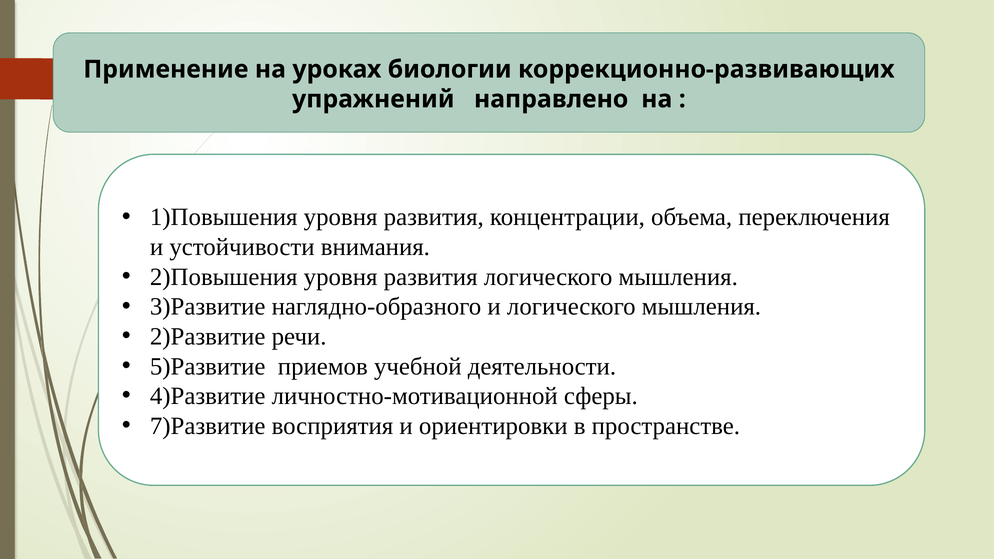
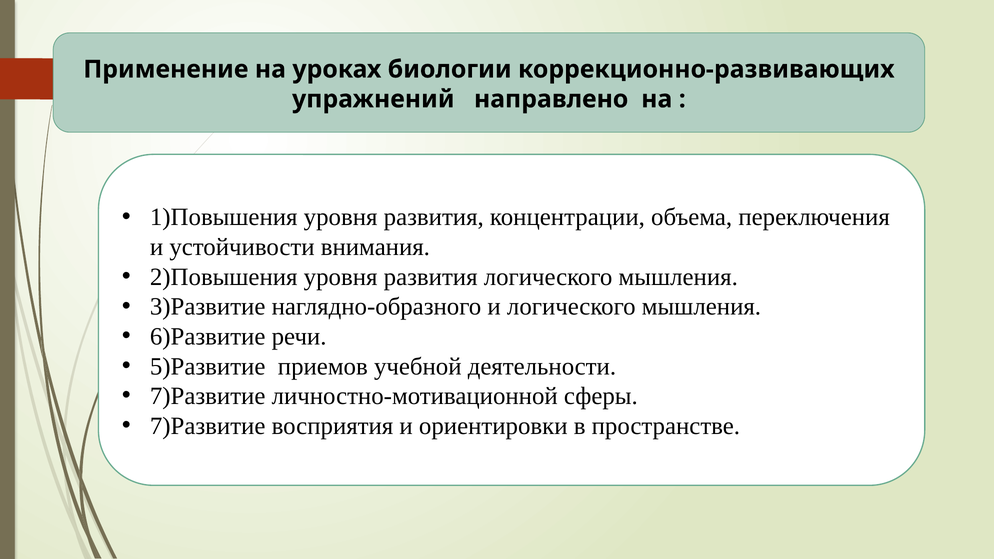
2)Развитие: 2)Развитие -> 6)Развитие (208, 337)
4)Развитие: 4)Развитие -> 7)Развитие (208, 396)
